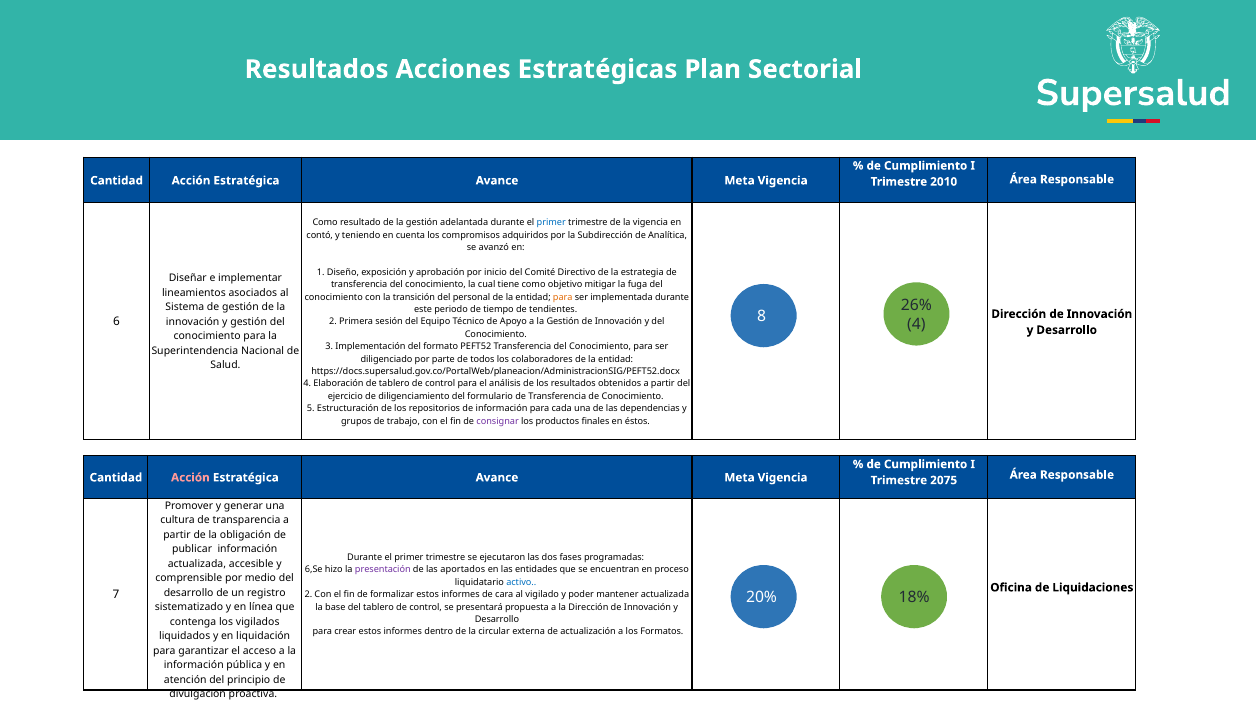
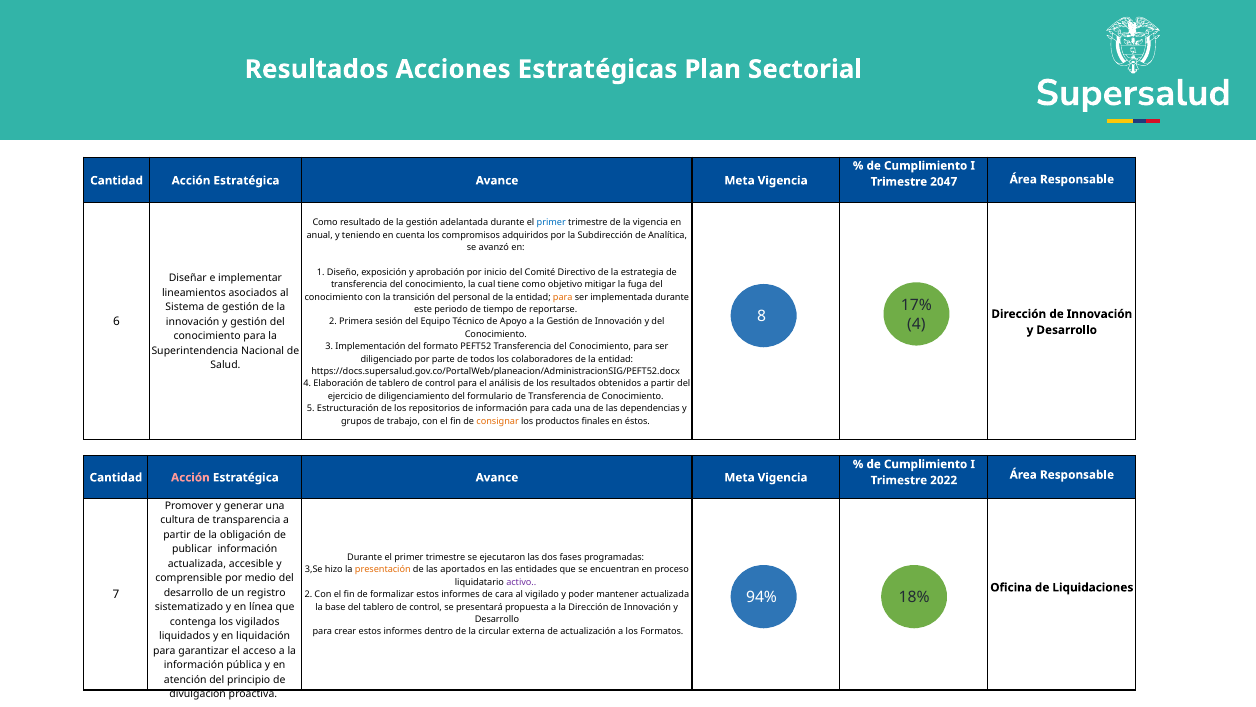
2010: 2010 -> 2047 (944, 182)
contó: contó -> anual (320, 235)
26%: 26% -> 17% (916, 305)
tendientes: tendientes -> reportarse (553, 309)
consignar colour: purple -> orange (498, 421)
2075: 2075 -> 2022 (944, 480)
6,Se: 6,Se -> 3,Se (314, 569)
presentación colour: purple -> orange (383, 569)
activo colour: blue -> purple (521, 582)
20%: 20% -> 94% (762, 597)
